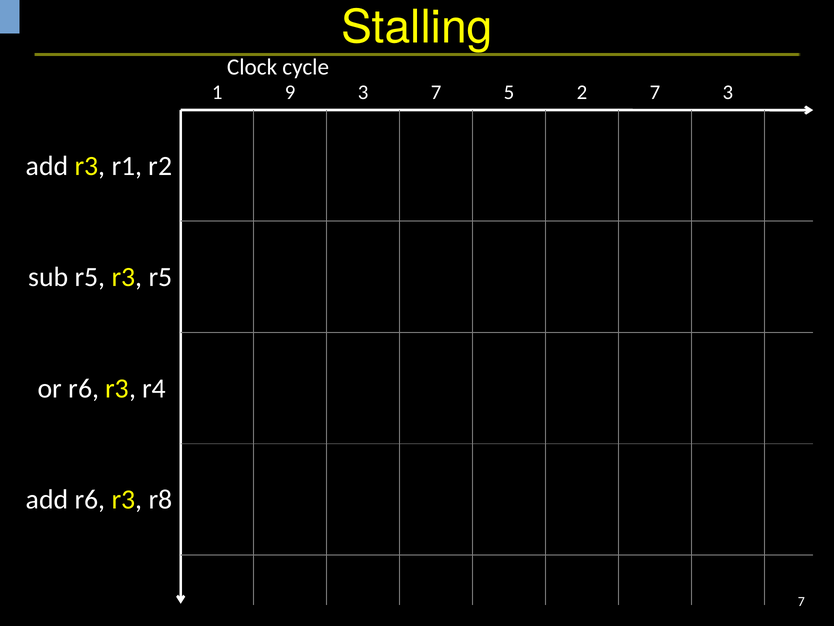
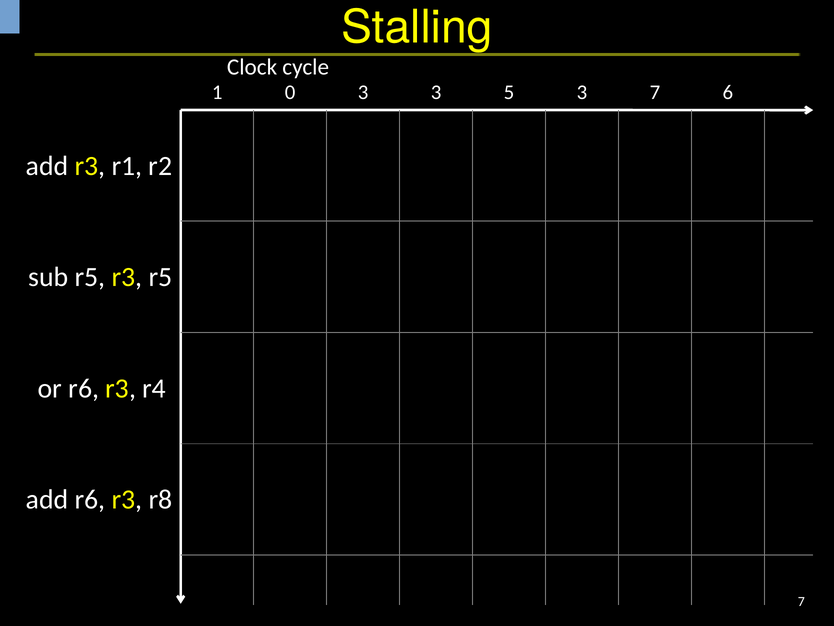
9: 9 -> 0 (290, 92)
3 7: 7 -> 3 (436, 92)
5 2: 2 -> 3 (582, 92)
7 3: 3 -> 6 (728, 92)
